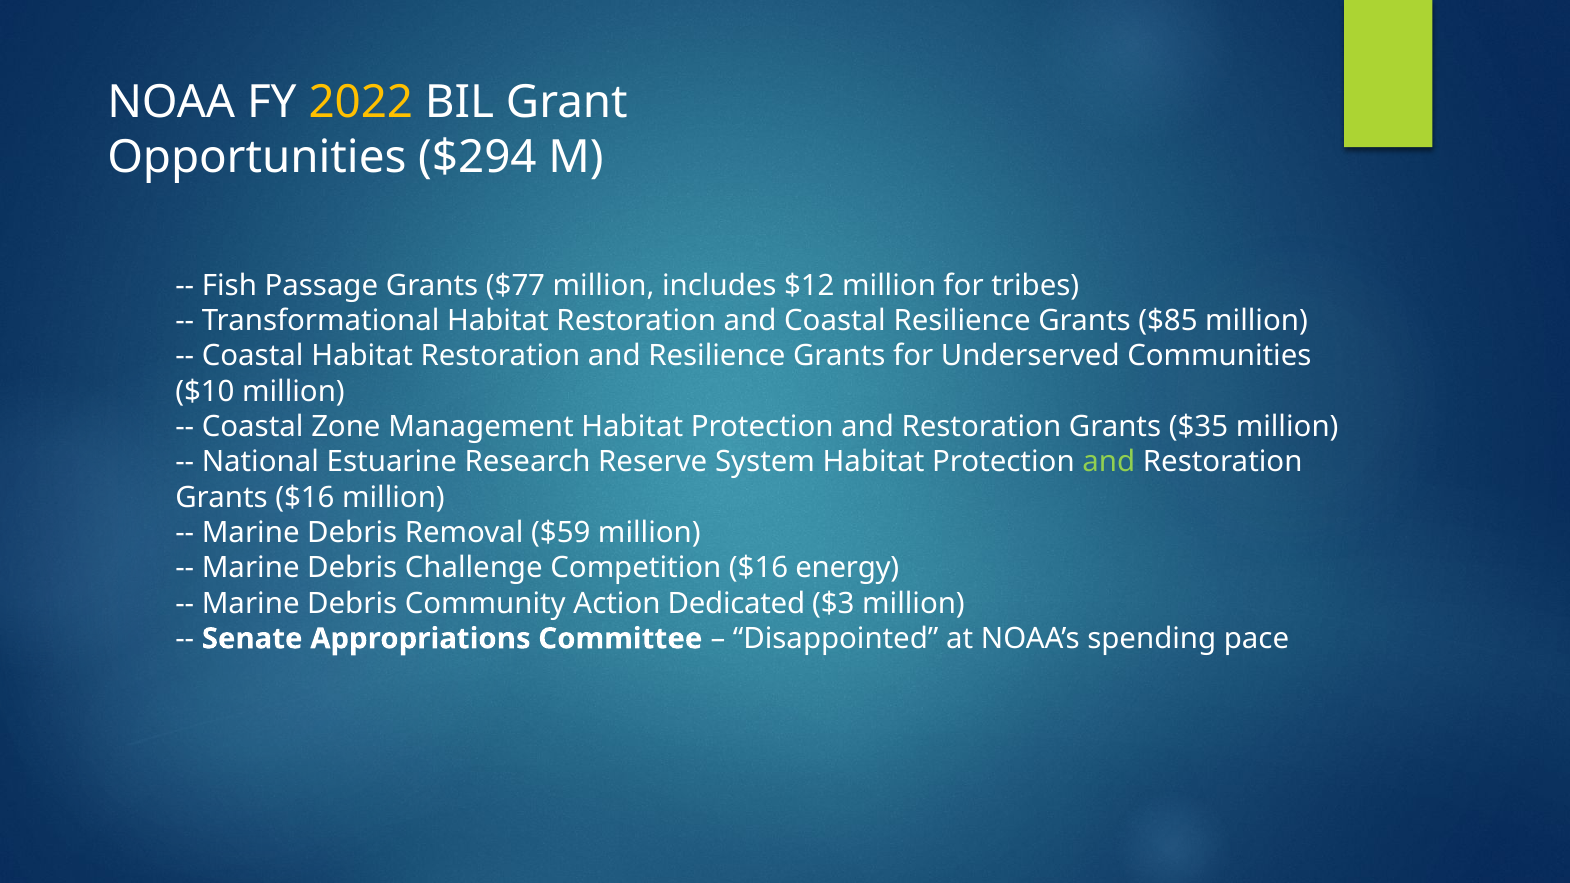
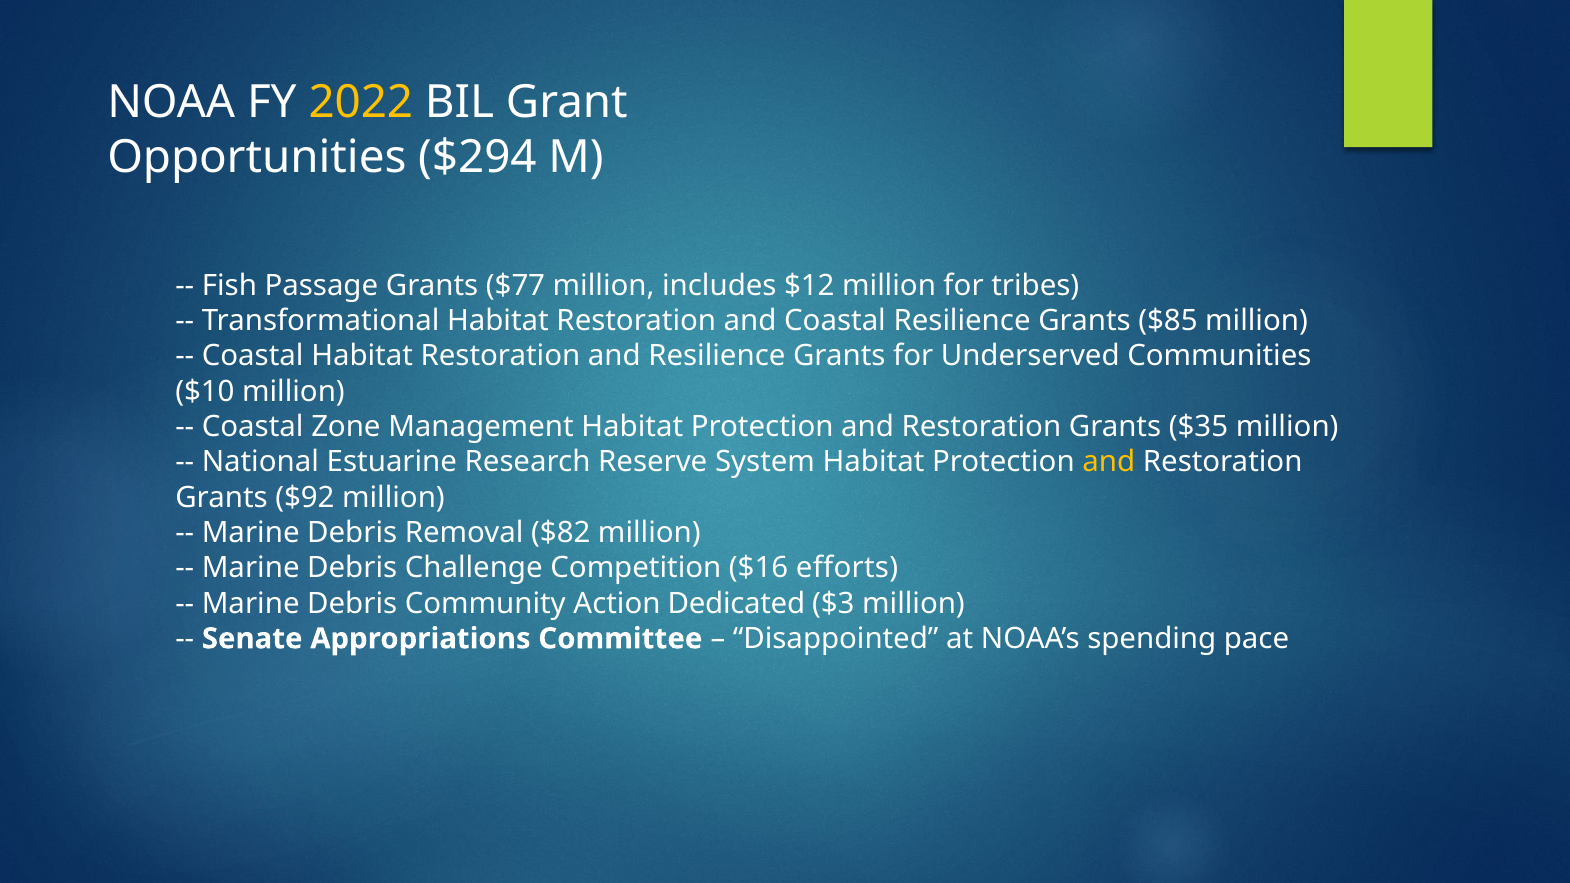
and colour: light green -> yellow (1109, 462)
Grants $16: $16 -> $92 (305, 497)
$59: $59 -> $82 (561, 533)
energy: energy -> efforts (847, 568)
